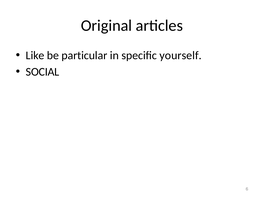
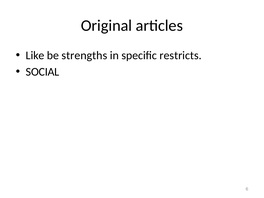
particular: particular -> strengths (84, 55)
yourself: yourself -> restricts (181, 55)
